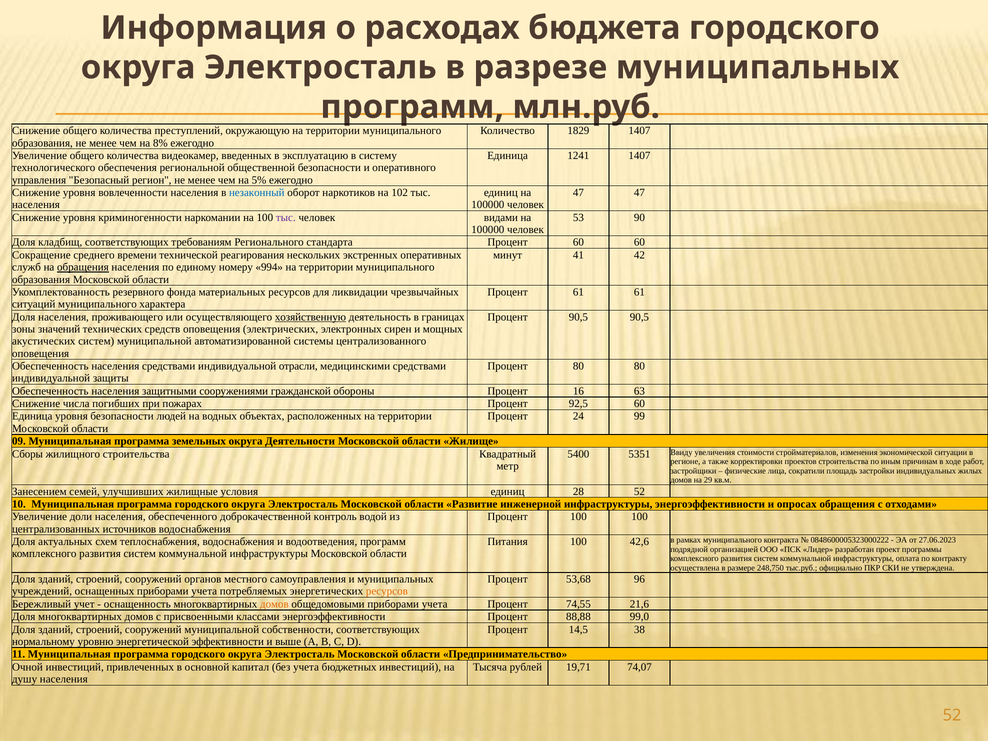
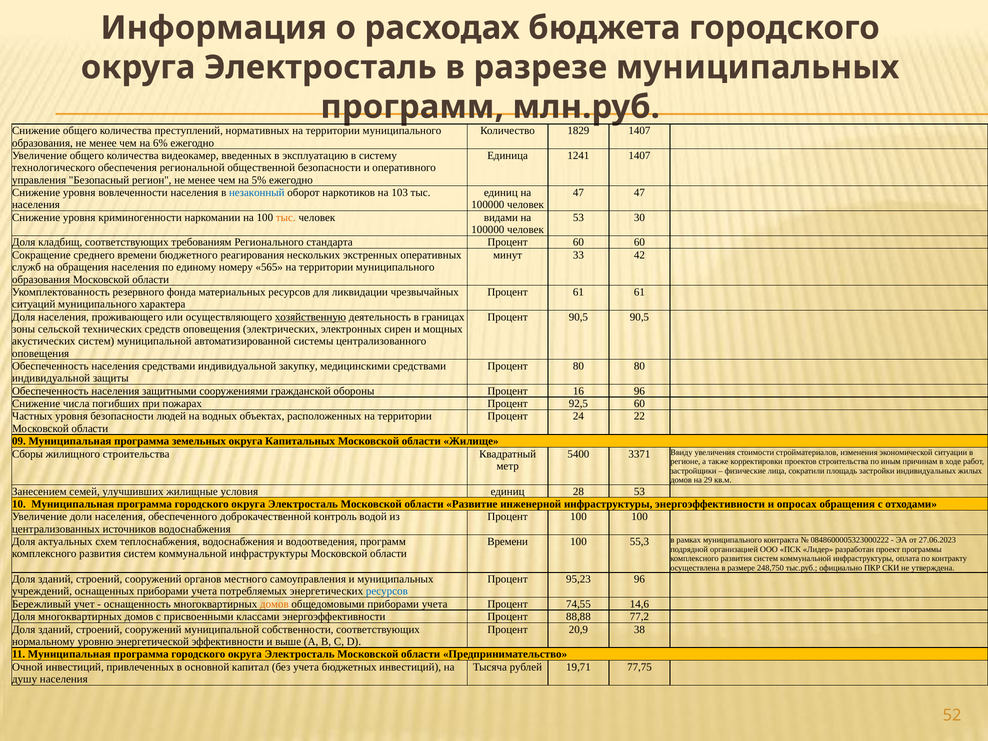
окружающую: окружающую -> нормативных (258, 131)
8%: 8% -> 6% (160, 143)
102: 102 -> 103 (400, 193)
тыс colour: purple -> orange (286, 218)
90: 90 -> 30 (639, 218)
технической: технической -> бюджетного (189, 255)
41: 41 -> 33 (578, 255)
обращения underline: present -> none (83, 267)
994: 994 -> 565 (269, 267)
значений: значений -> сельской (59, 329)
отрасли: отрасли -> закупку (298, 366)
16 63: 63 -> 96 (639, 391)
Единица: Единица -> Частных (32, 416)
99: 99 -> 22 (639, 416)
Деятельности: Деятельности -> Капитальных (300, 441)
5351: 5351 -> 3371 (639, 454)
28 52: 52 -> 53 (639, 491)
Питания: Питания -> Времени (508, 542)
42,6: 42,6 -> 55,3 (639, 542)
53,68: 53,68 -> 95,23 (578, 579)
ресурсов colour: orange -> blue (387, 591)
21,6: 21,6 -> 14,6 (639, 604)
99,0: 99,0 -> 77,2 (639, 617)
14,5: 14,5 -> 20,9 (578, 629)
74,07: 74,07 -> 77,75 (639, 667)
